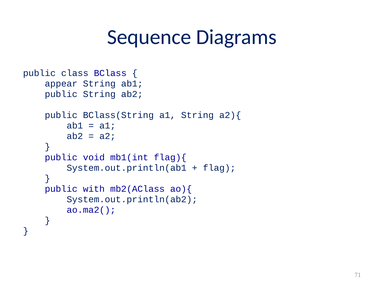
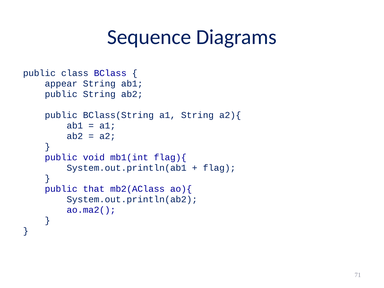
with: with -> that (94, 189)
